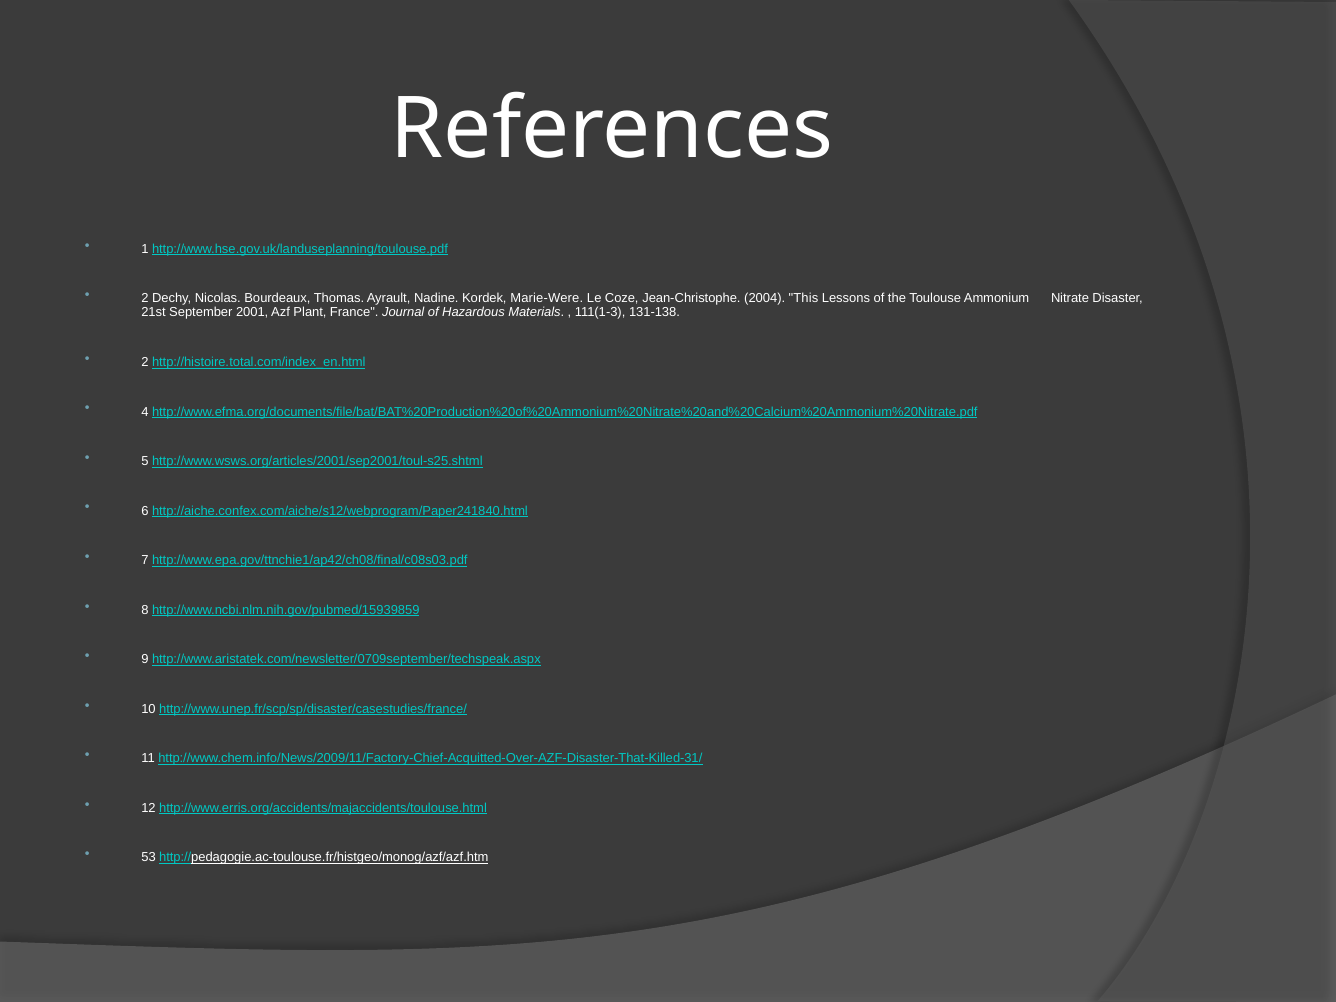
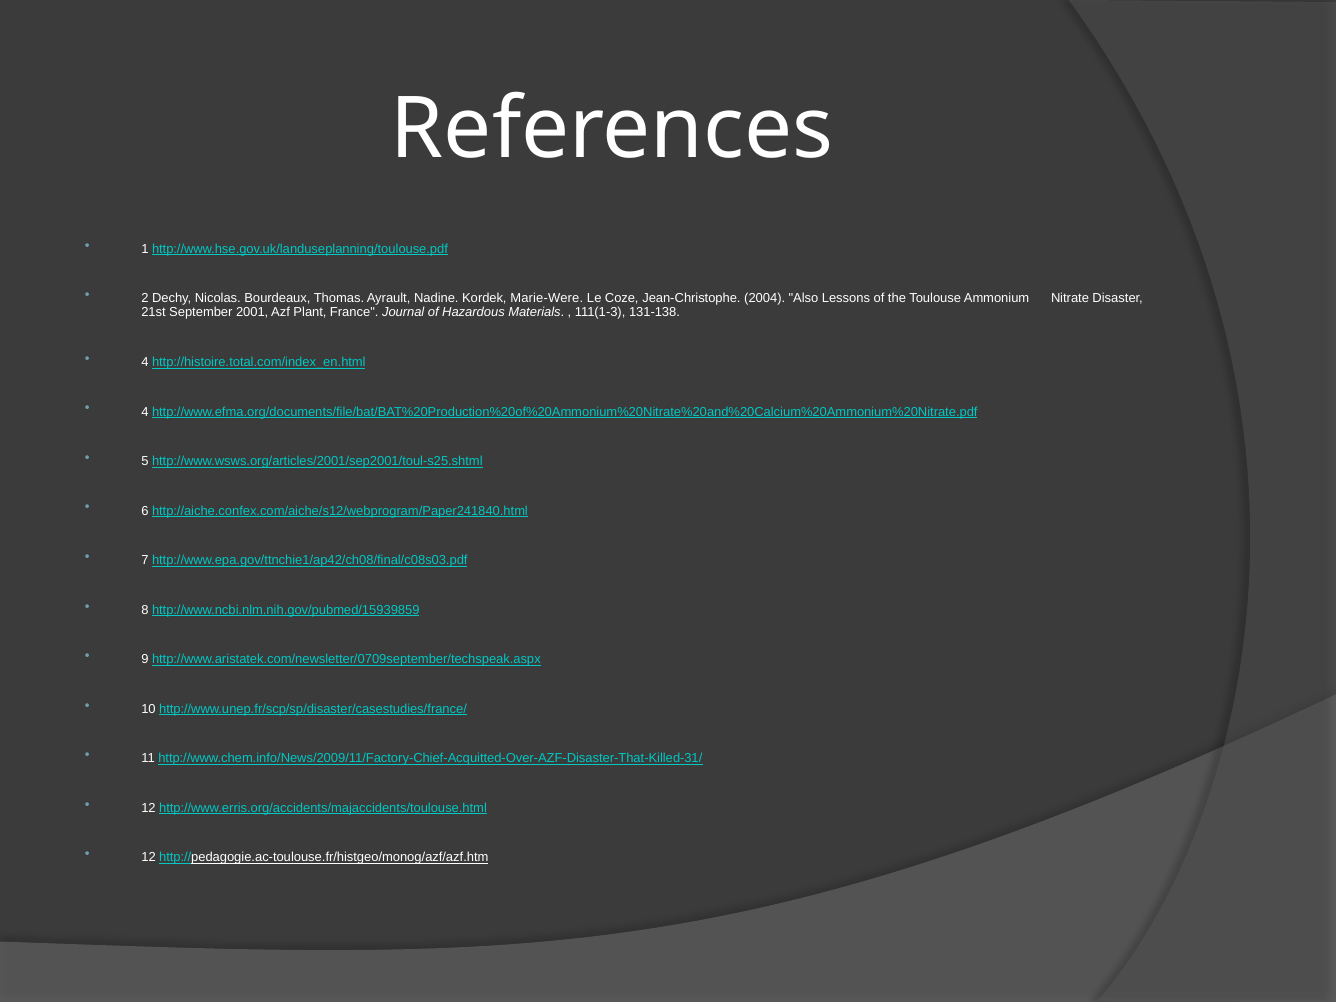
This: This -> Also (804, 299)
2: 2 -> 4 (145, 362)
53: 53 -> 12 (149, 858)
